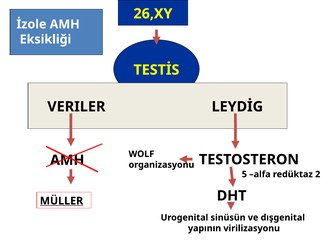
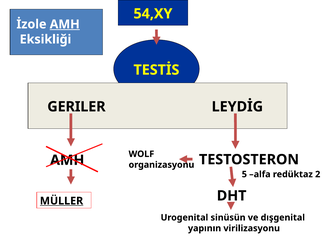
26,XY: 26,XY -> 54,XY (153, 14)
AMH underline: none -> present (65, 24)
VERILER: VERILER -> GERILER (76, 106)
